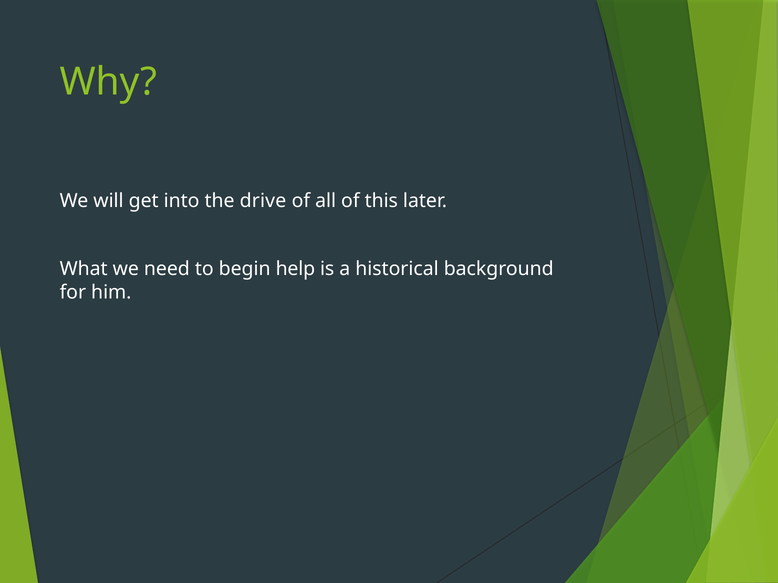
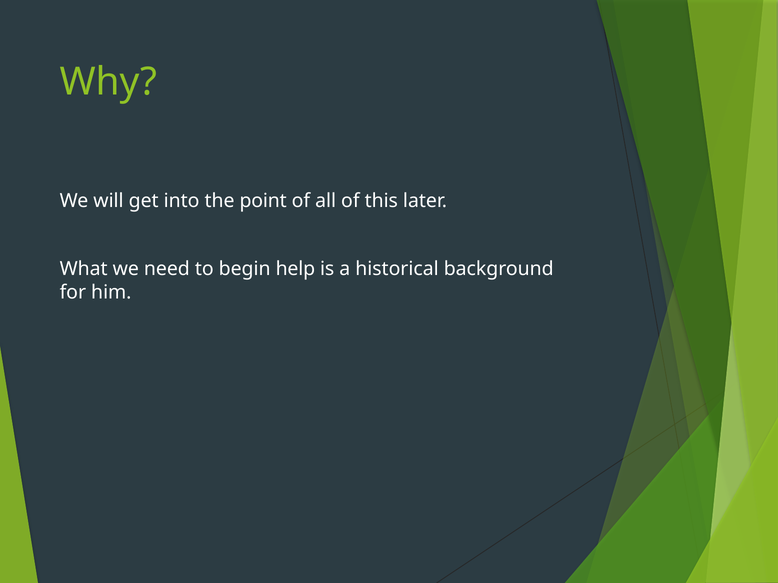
drive: drive -> point (263, 201)
